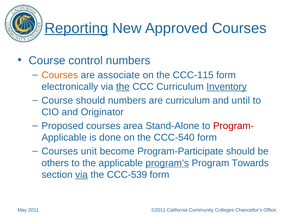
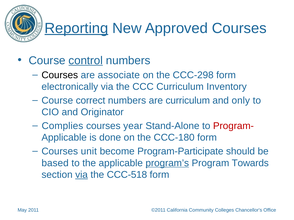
control underline: none -> present (86, 61)
Courses colour: orange -> black (60, 75)
CCC-115: CCC-115 -> CCC-298 (193, 75)
the underline: present -> none (123, 87)
Inventory underline: present -> none (227, 87)
Course should: should -> correct (91, 101)
until: until -> only (241, 101)
Proposed: Proposed -> Complies (62, 126)
area: area -> year (133, 126)
CCC-540: CCC-540 -> CCC-180 (174, 138)
others: others -> based (55, 163)
CCC-539: CCC-539 -> CCC-518 (127, 175)
